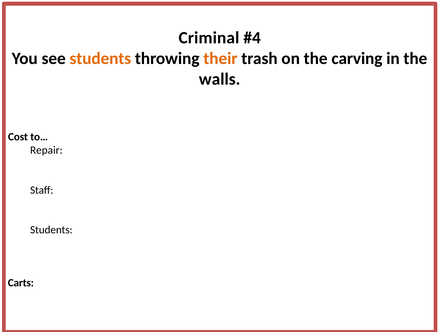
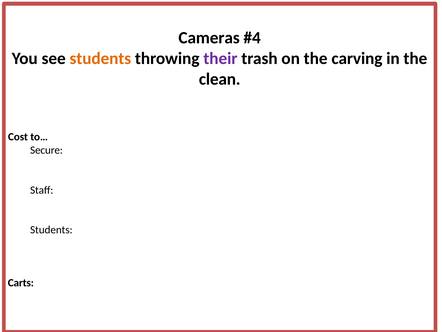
Criminal: Criminal -> Cameras (209, 38)
their colour: orange -> purple (220, 58)
walls: walls -> clean (220, 79)
Repair: Repair -> Secure (46, 150)
